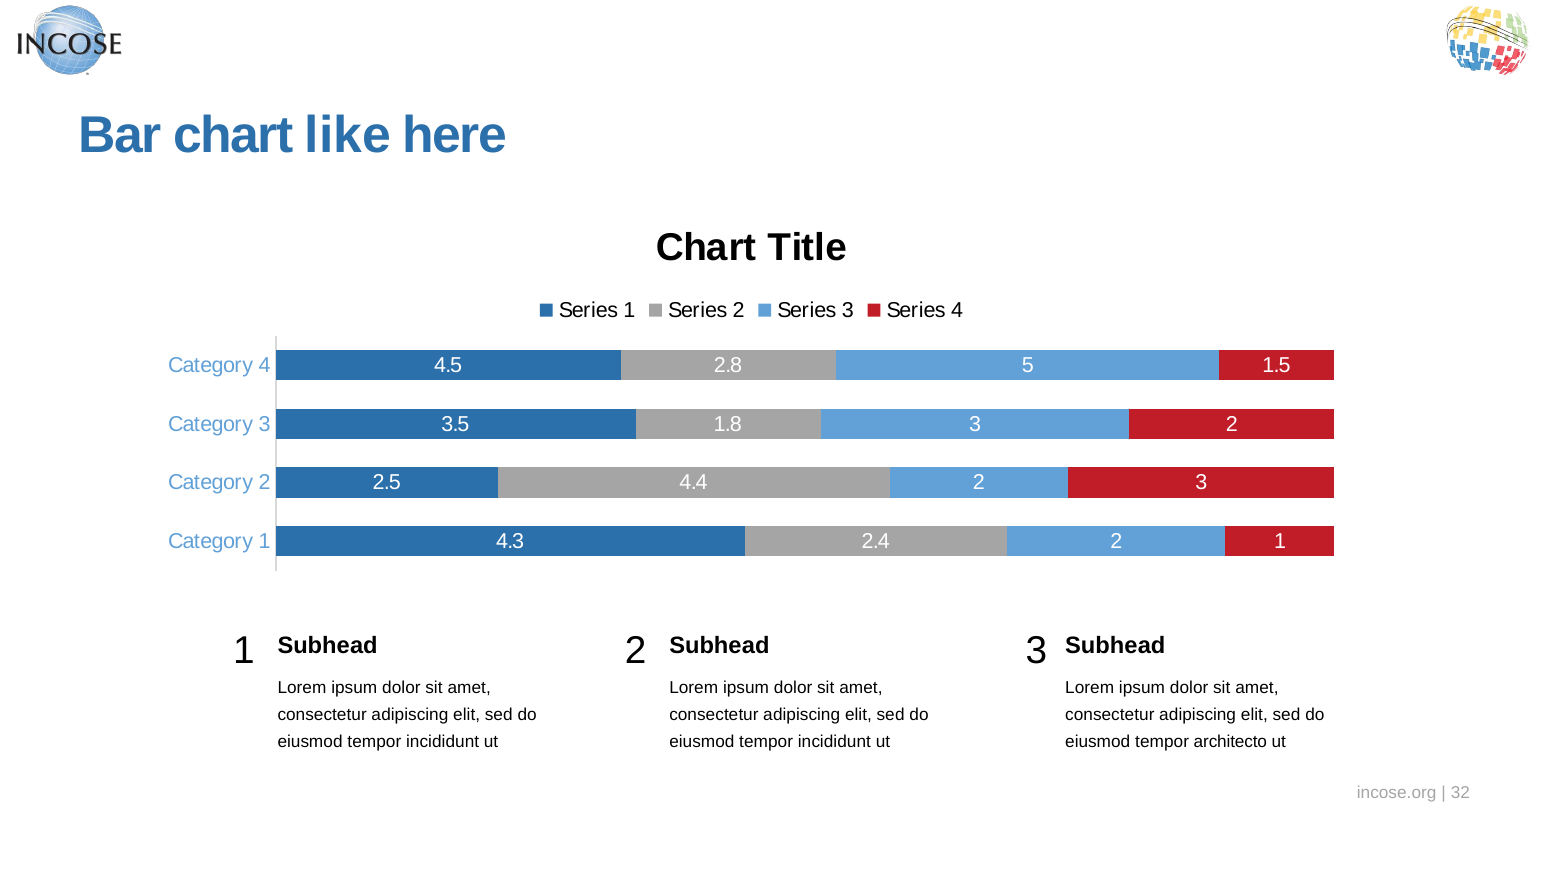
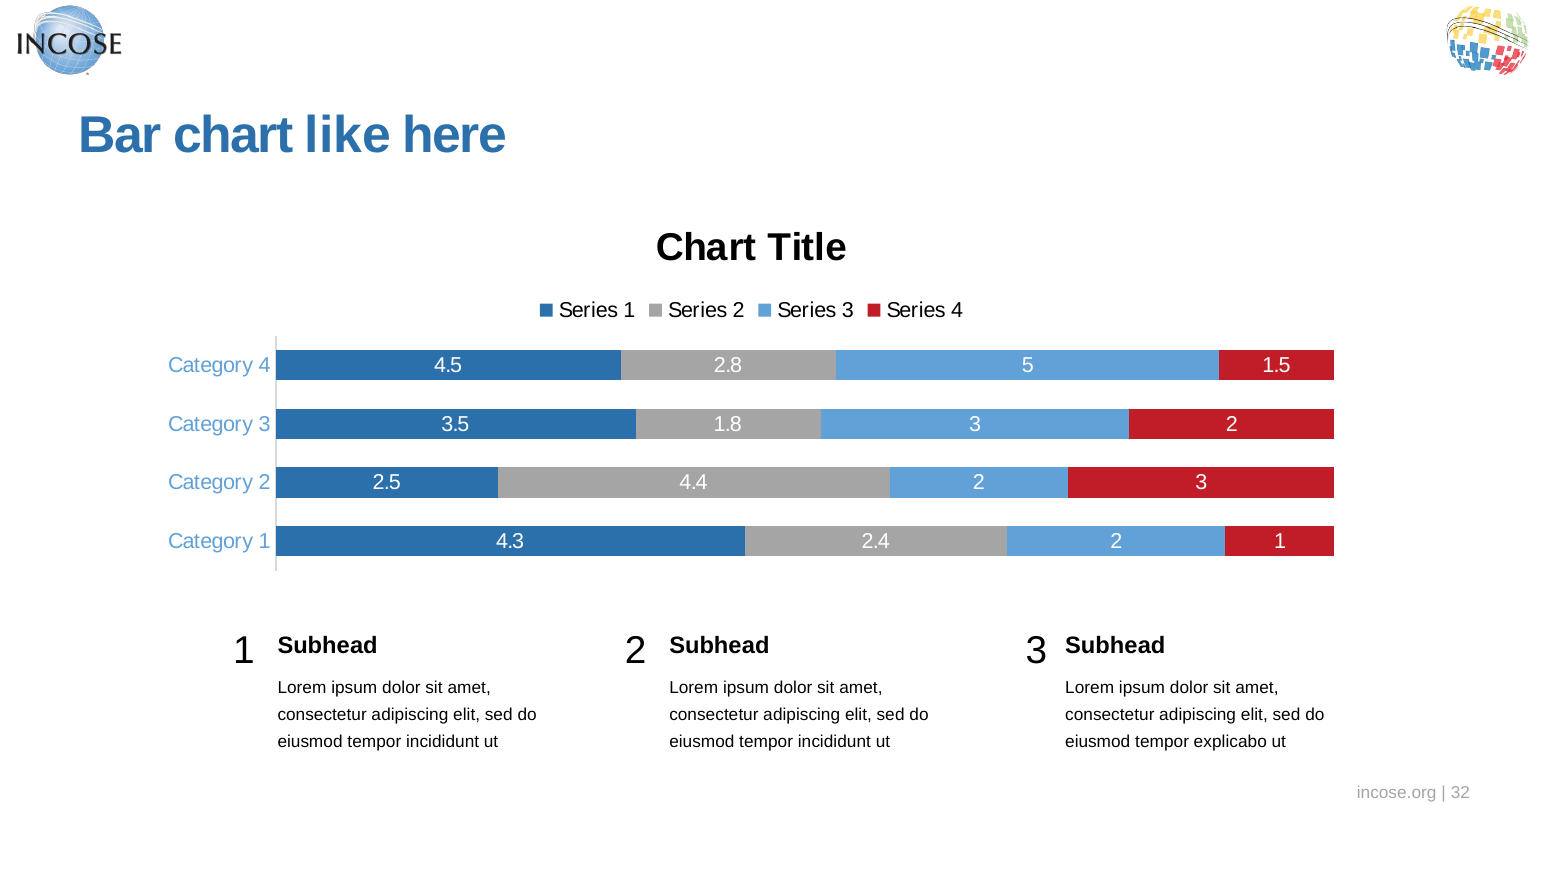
architecto: architecto -> explicabo (1230, 742)
